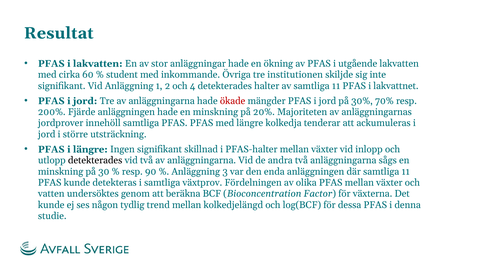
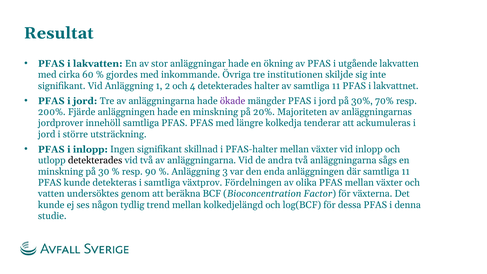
student: student -> gjordes (122, 75)
ökade colour: red -> purple (233, 101)
i längre: längre -> inlopp (90, 149)
